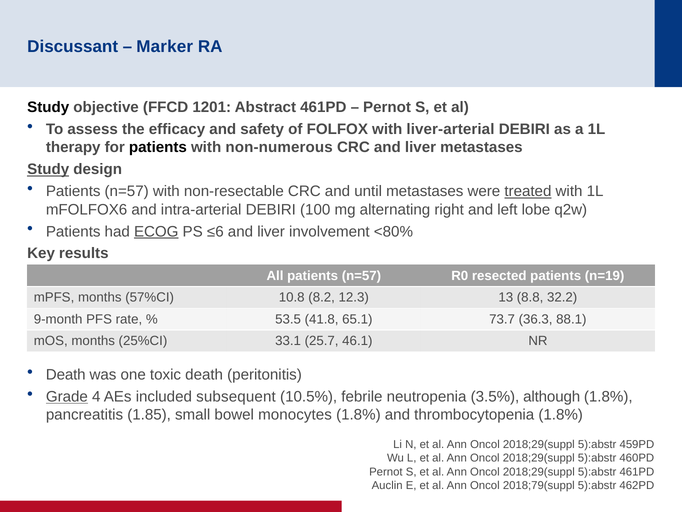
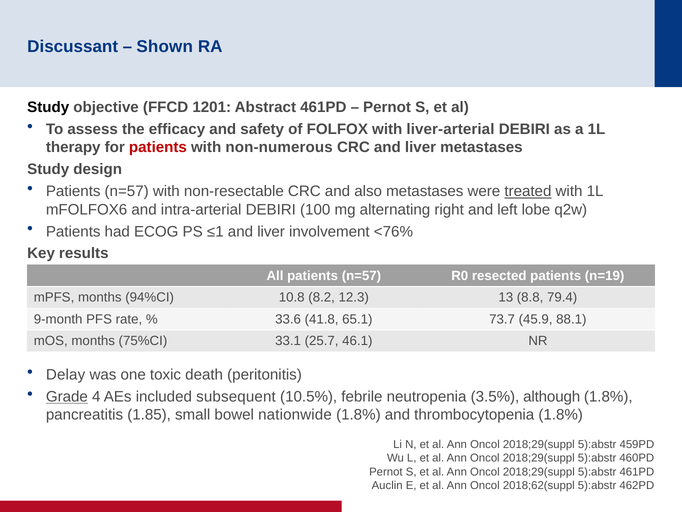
Marker: Marker -> Shown (165, 46)
patients colour: black -> red (158, 147)
Study underline: present -> none (48, 169)
until: until -> also (368, 191)
ECOG underline: present -> none (156, 231)
≤6: ≤6 -> ≤1 (215, 231)
<80%: <80% -> <76% (393, 231)
57%CI: 57%CI -> 94%CI (150, 297)
32.2: 32.2 -> 79.4 (562, 297)
53.5: 53.5 -> 33.6 (288, 319)
36.3: 36.3 -> 45.9 (536, 319)
25%CI: 25%CI -> 75%CI (143, 341)
Death: Death -> Delay (66, 374)
monocytes: monocytes -> nationwide (295, 415)
2018;79(suppl: 2018;79(suppl -> 2018;62(suppl (539, 485)
